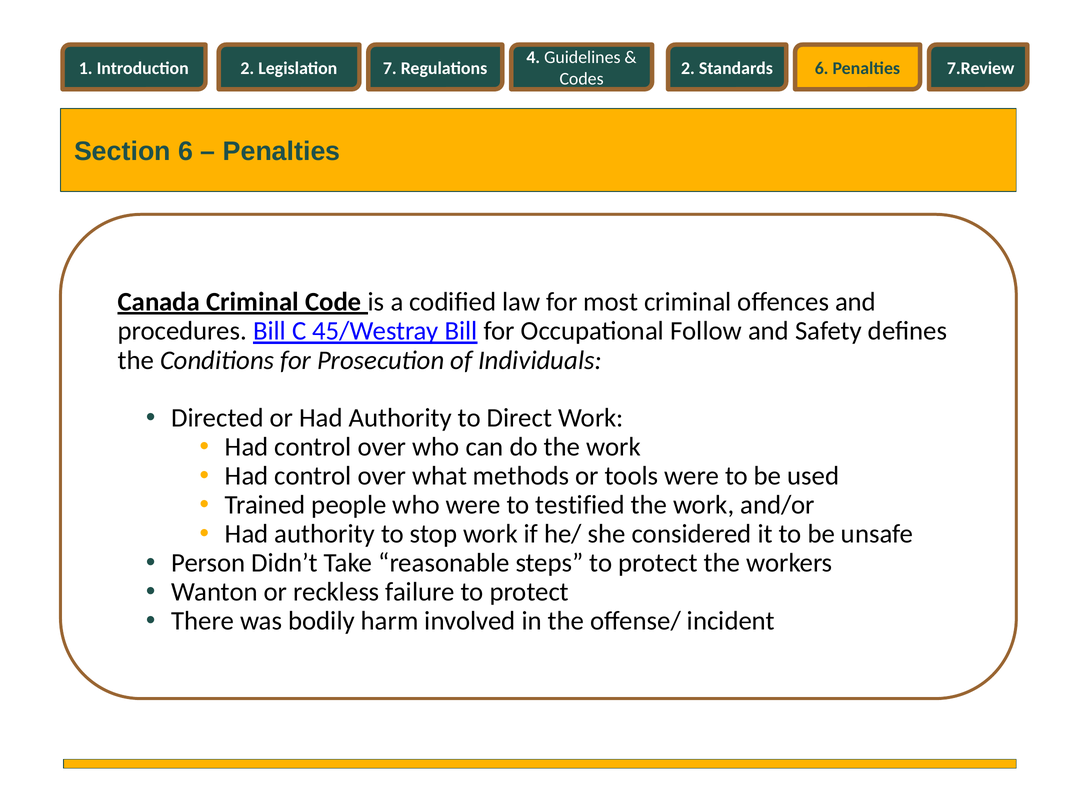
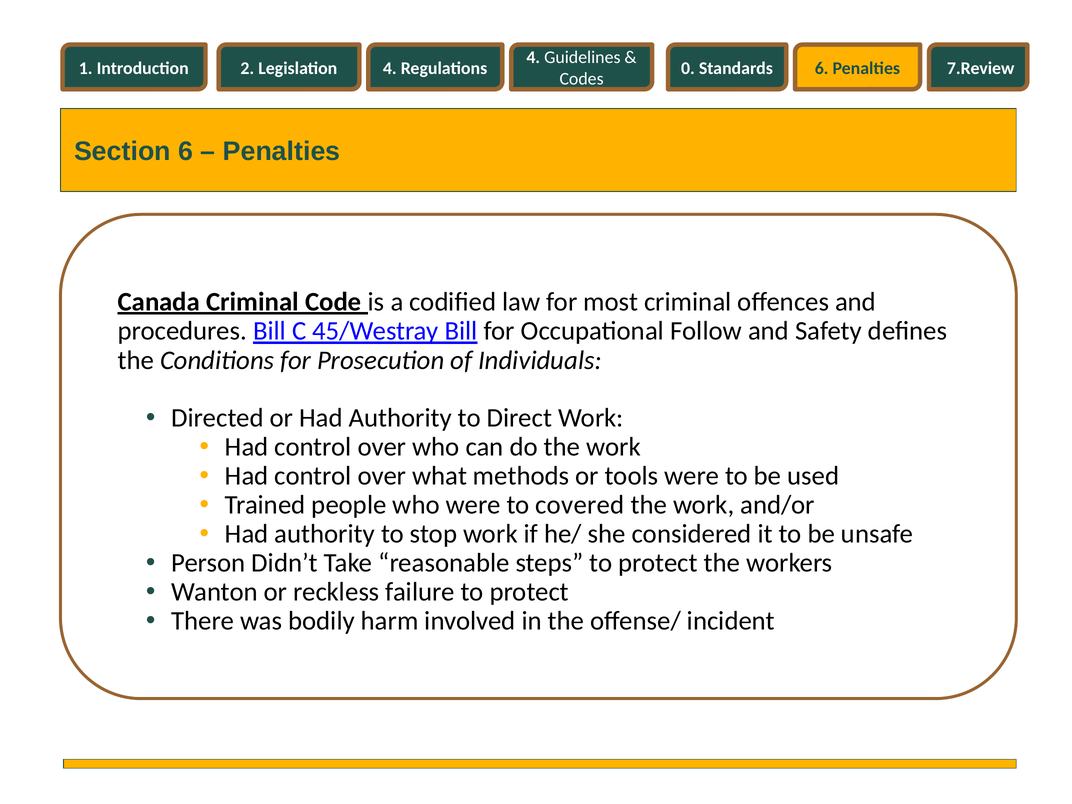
Legislation 7: 7 -> 4 (390, 68)
Regulations 2: 2 -> 0 (688, 68)
testified: testified -> covered (580, 505)
